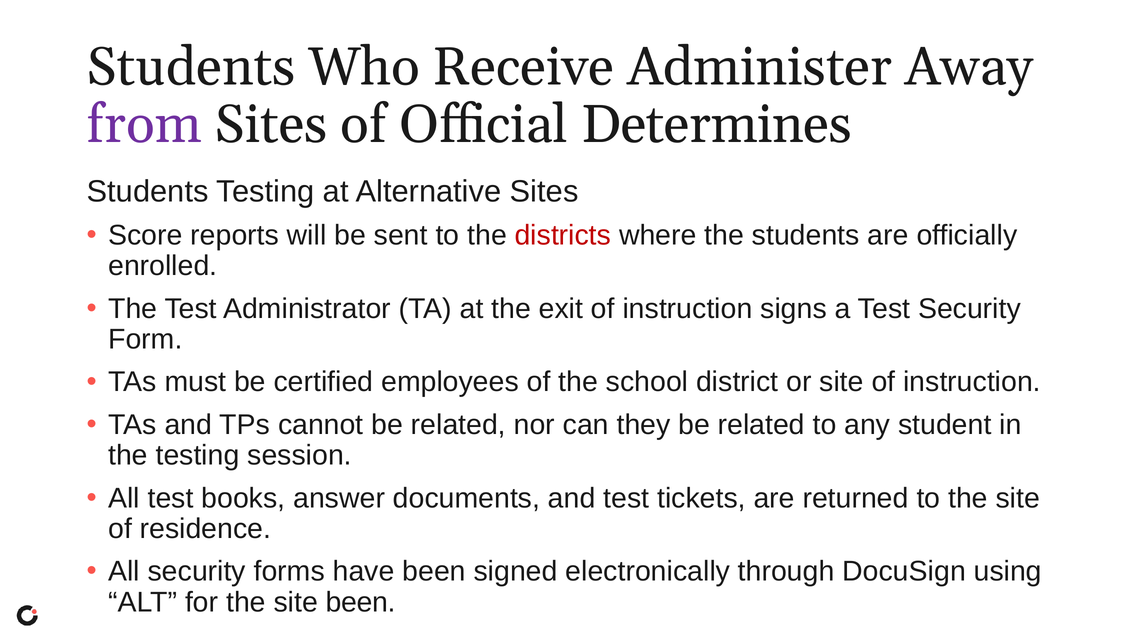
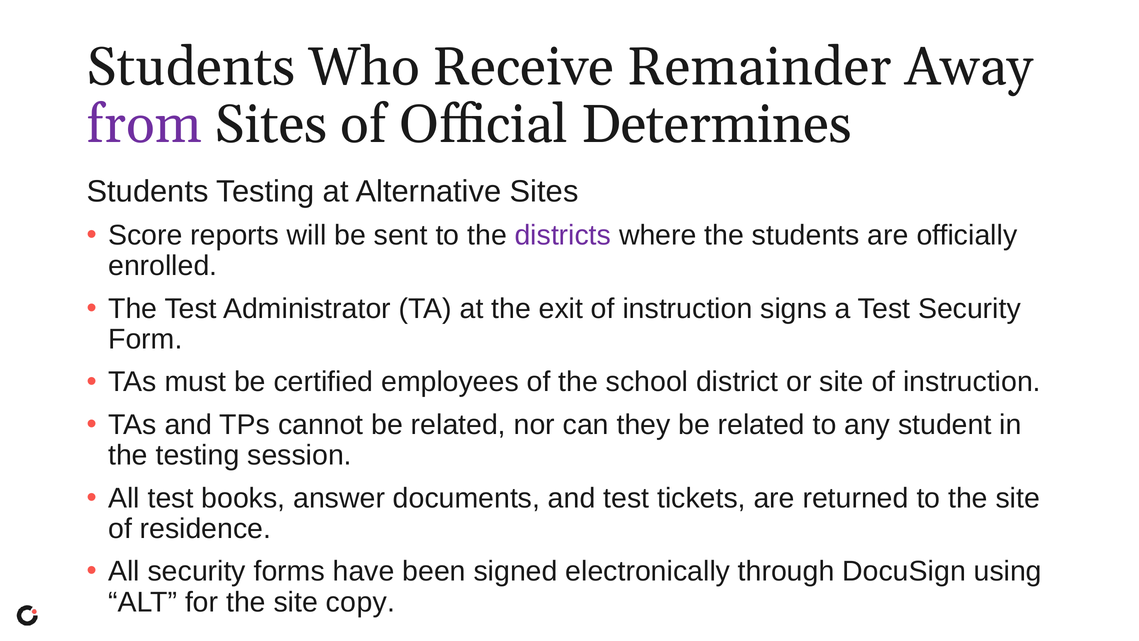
Administer: Administer -> Remainder (759, 67)
districts colour: red -> purple (563, 235)
site been: been -> copy (360, 602)
